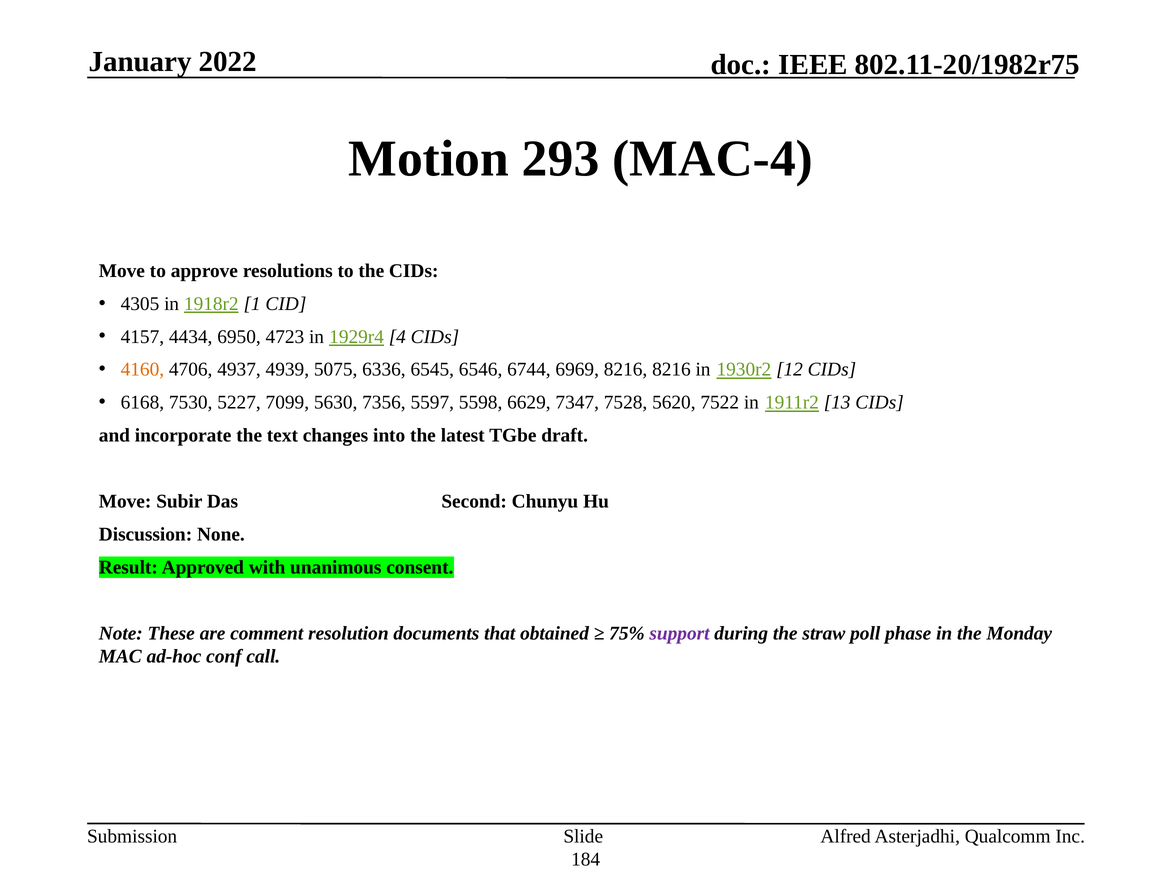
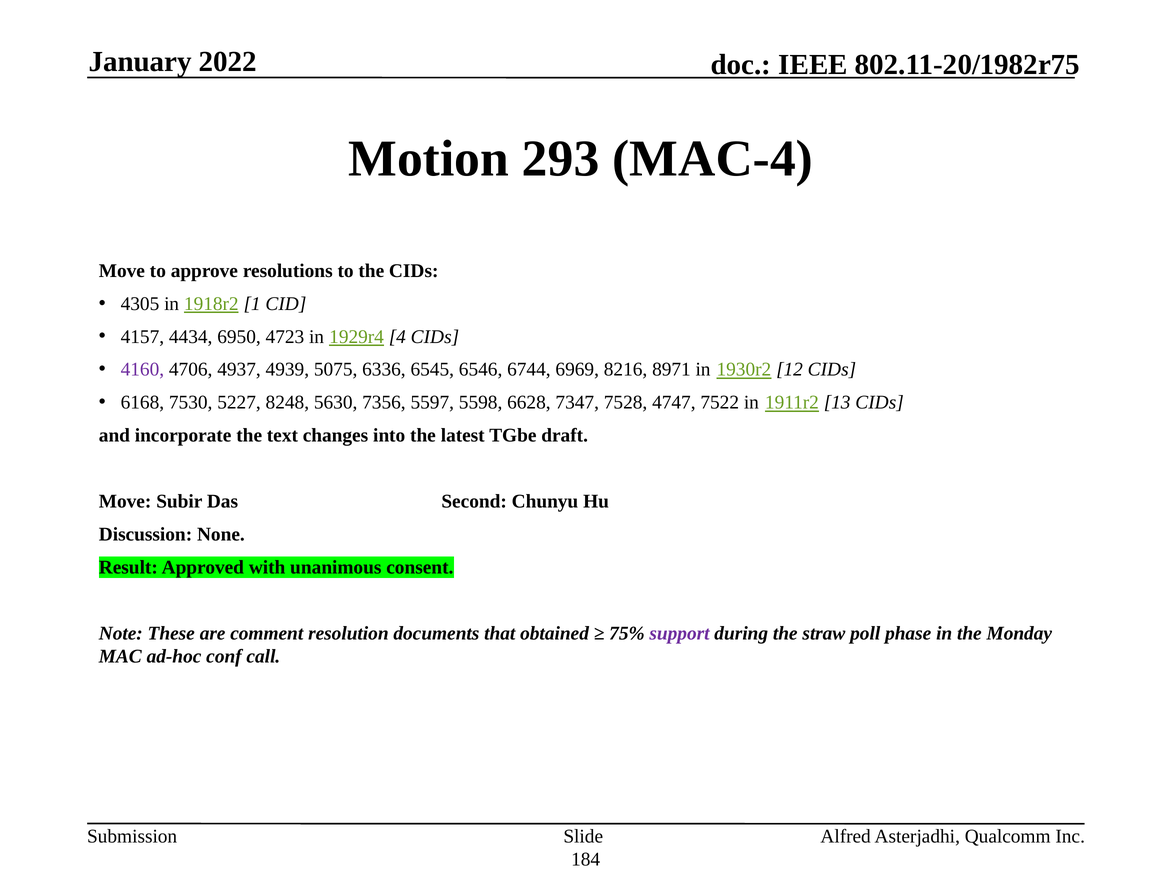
4160 colour: orange -> purple (142, 369)
8216 8216: 8216 -> 8971 (671, 369)
7099: 7099 -> 8248 (287, 402)
6629: 6629 -> 6628 (529, 402)
5620: 5620 -> 4747 (674, 402)
